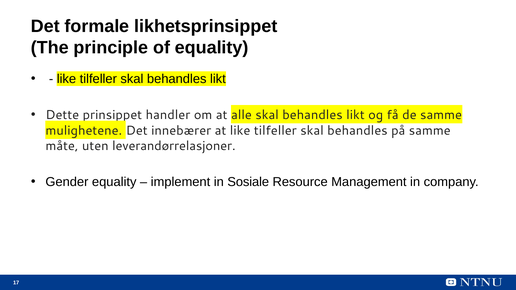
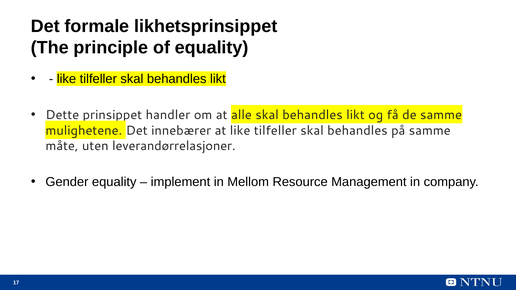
Sosiale: Sosiale -> Mellom (248, 182)
